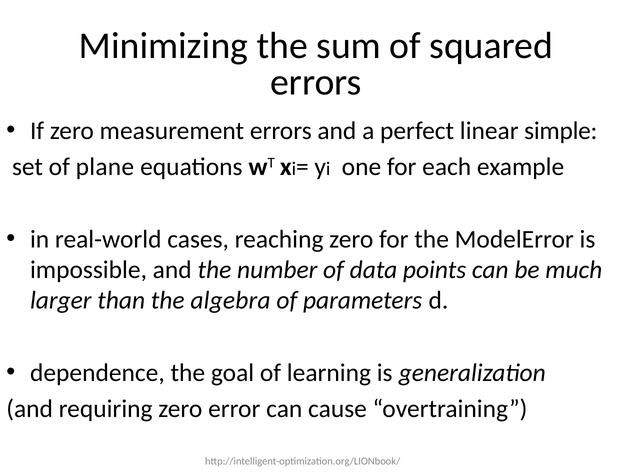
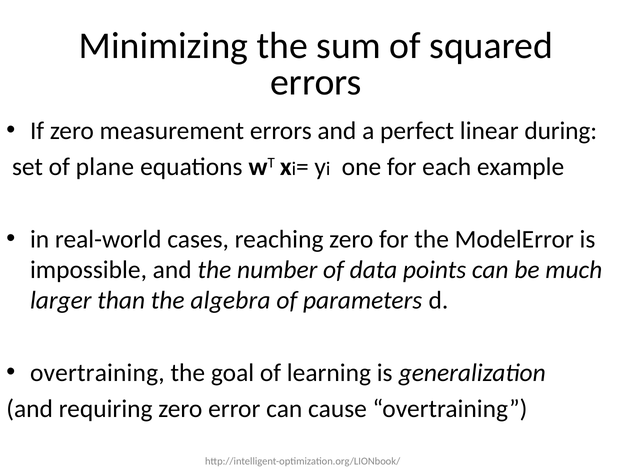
simple: simple -> during (561, 131)
dependence: dependence -> overtraining (97, 373)
